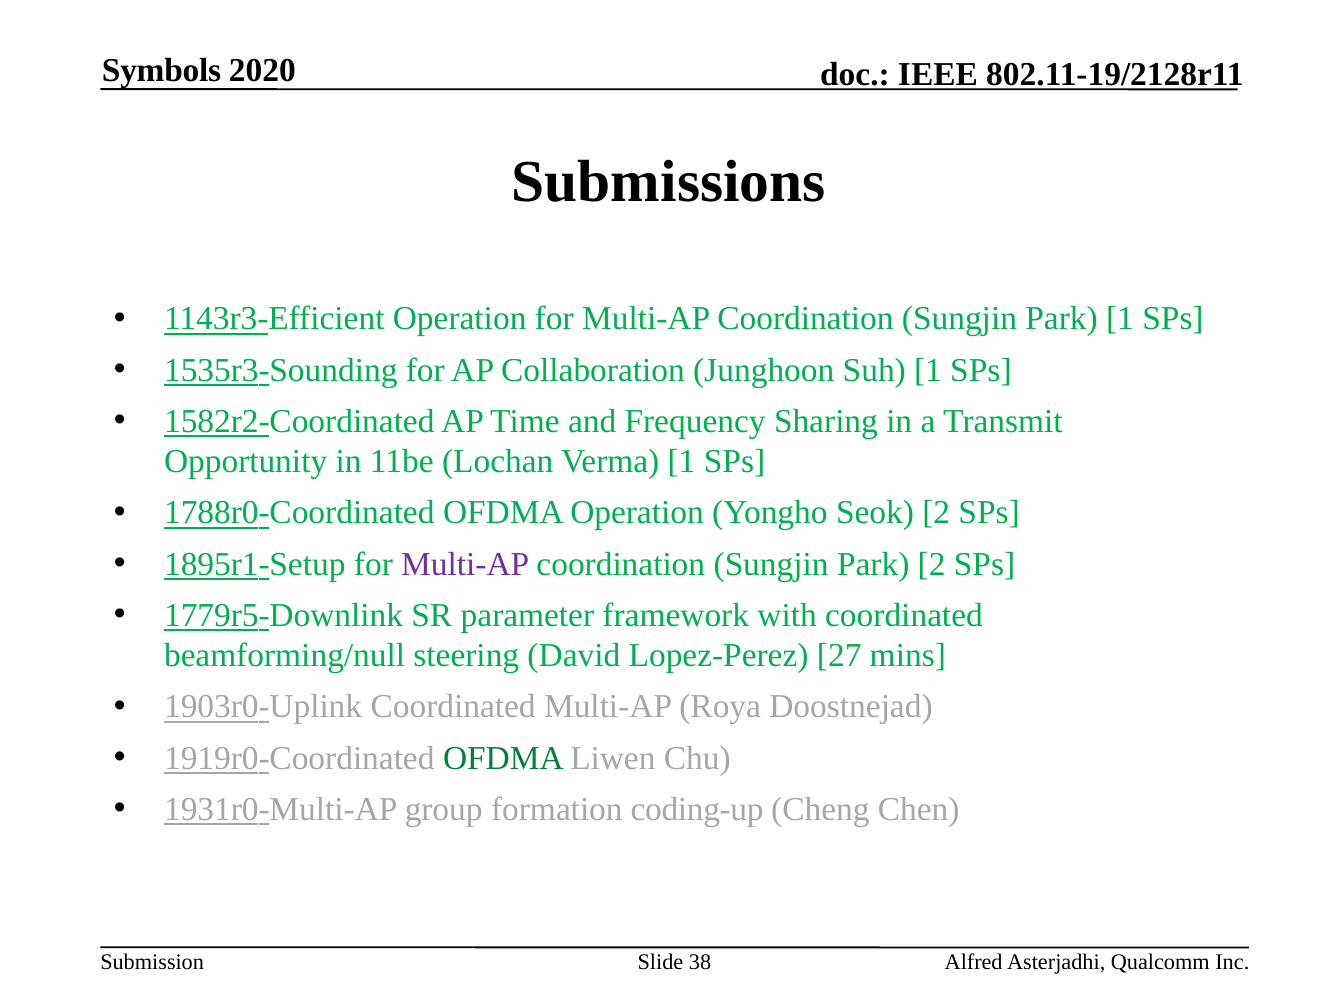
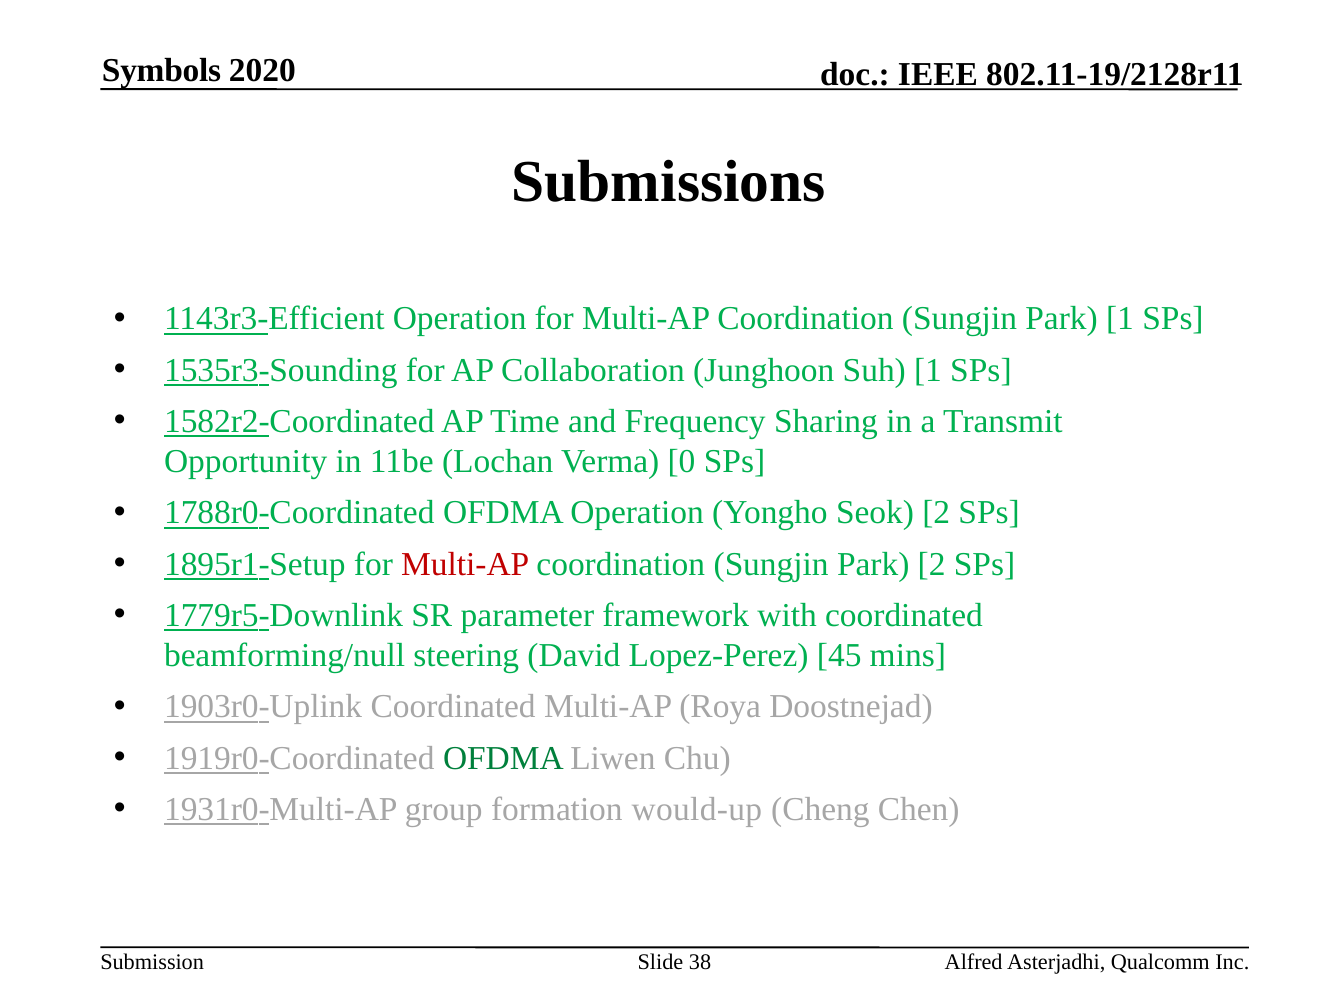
Verma 1: 1 -> 0 (682, 462)
Multi-AP colour: purple -> red (465, 564)
27: 27 -> 45 (839, 656)
coding-up: coding-up -> would-up (697, 810)
